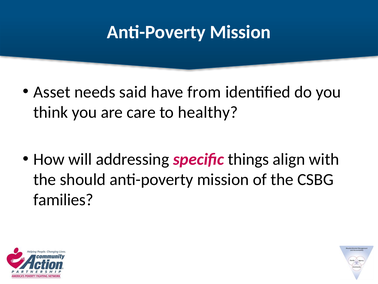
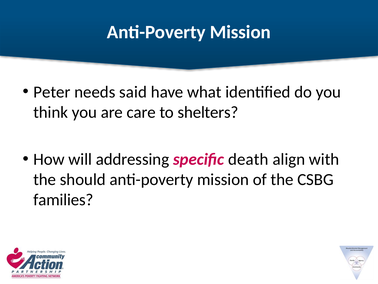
Asset: Asset -> Peter (52, 92)
from: from -> what (204, 92)
healthy: healthy -> shelters (208, 112)
things: things -> death (248, 159)
